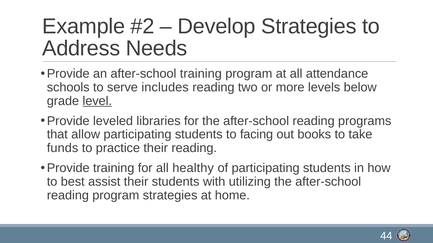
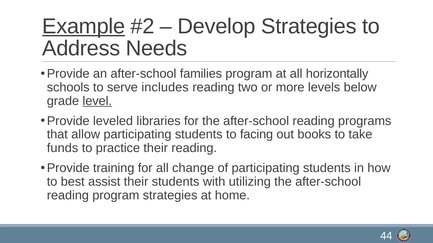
Example underline: none -> present (84, 26)
after-school training: training -> families (201, 74)
attendance: attendance -> horizontally (337, 74)
healthy: healthy -> change (193, 168)
